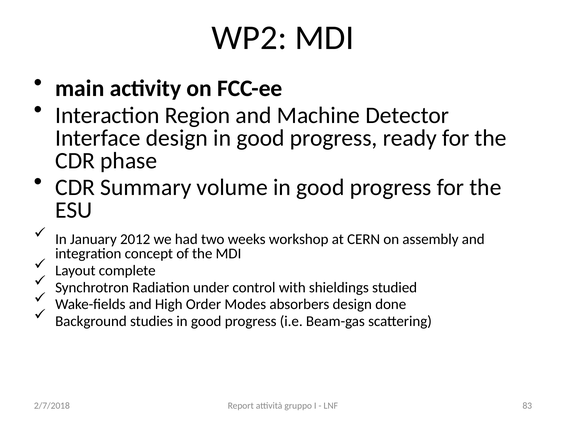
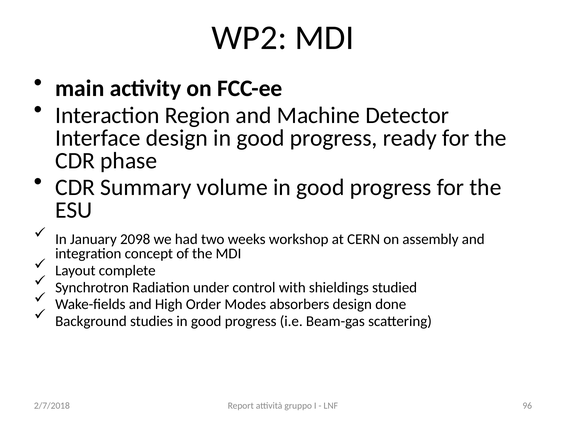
2012: 2012 -> 2098 (135, 239)
83: 83 -> 96 (527, 405)
